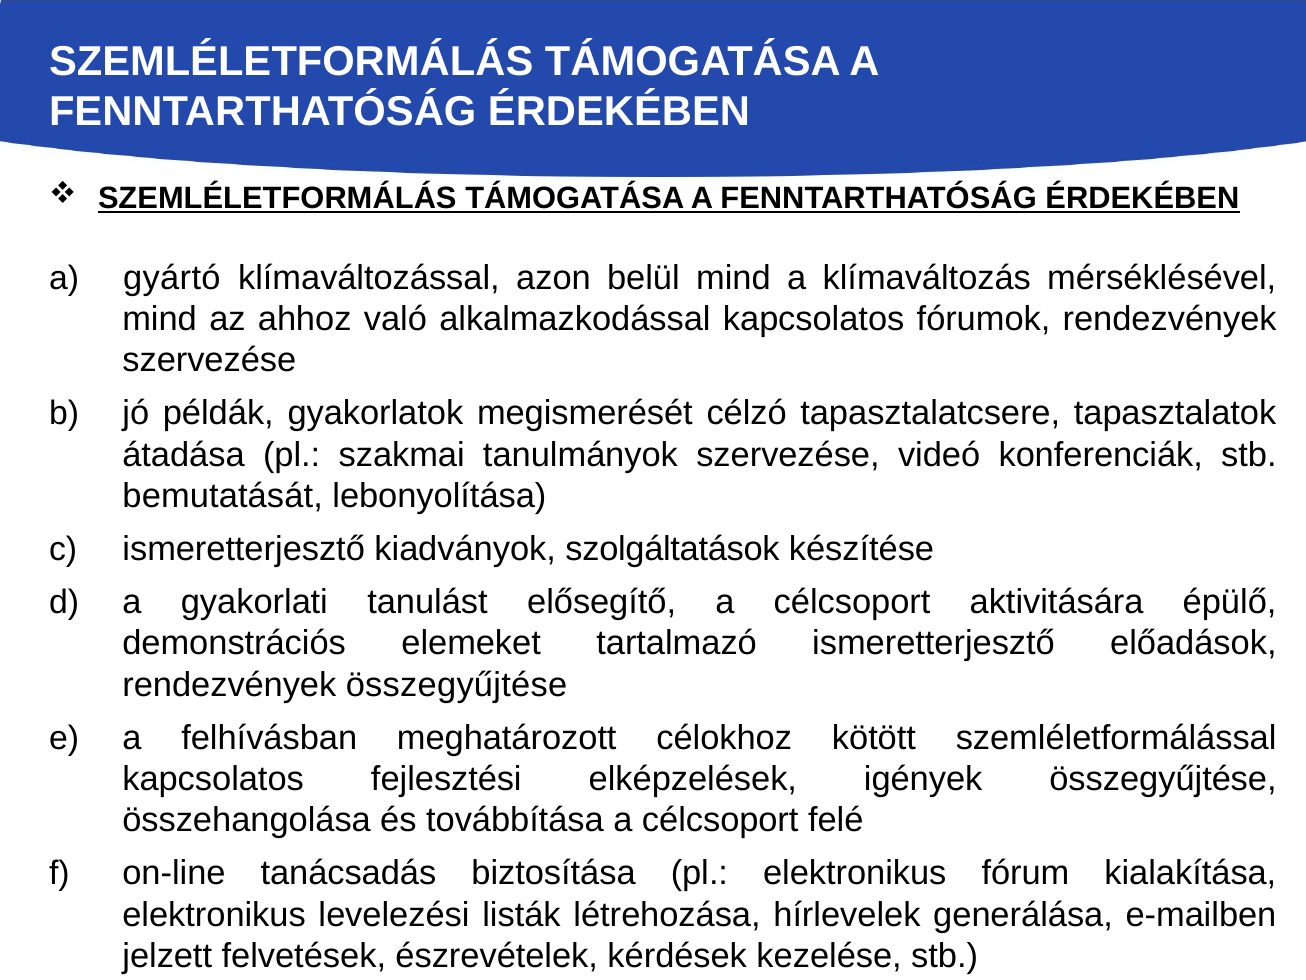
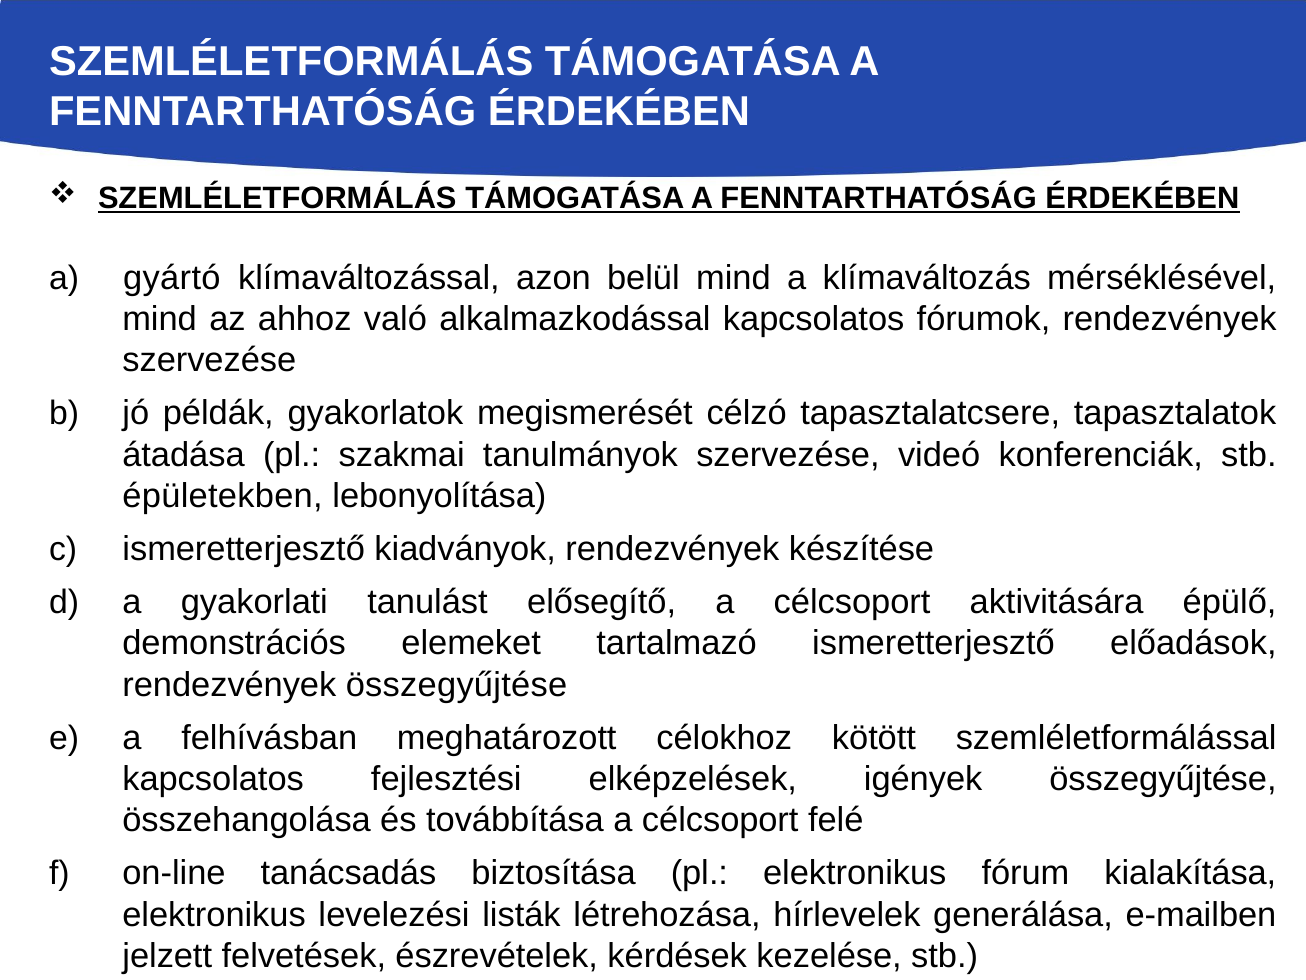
bemutatását: bemutatását -> épületekben (223, 496)
kiadványok szolgáltatások: szolgáltatások -> rendezvények (672, 549)
